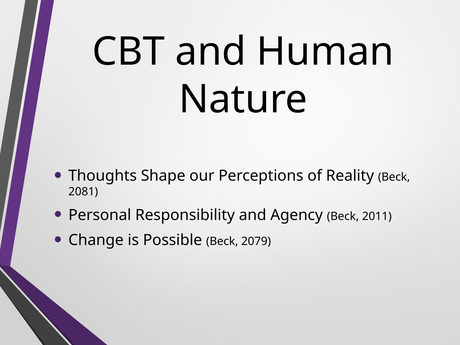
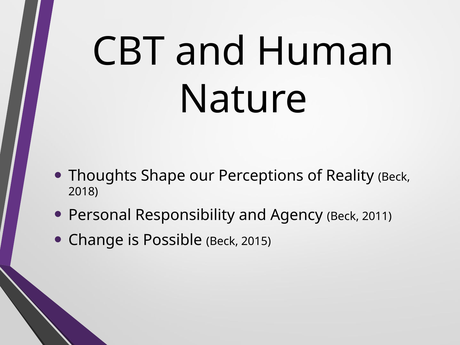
2081: 2081 -> 2018 (83, 192)
2079: 2079 -> 2015 (256, 242)
